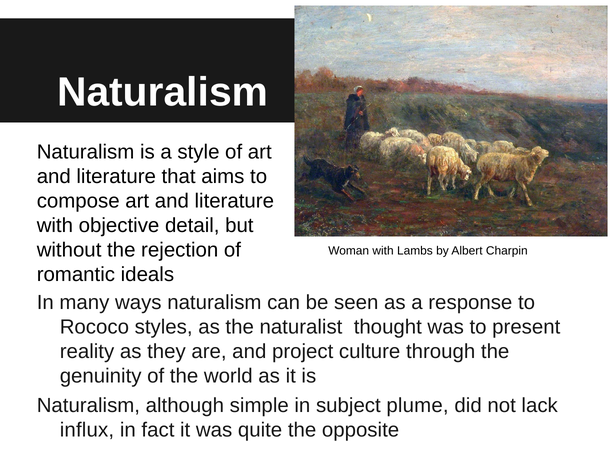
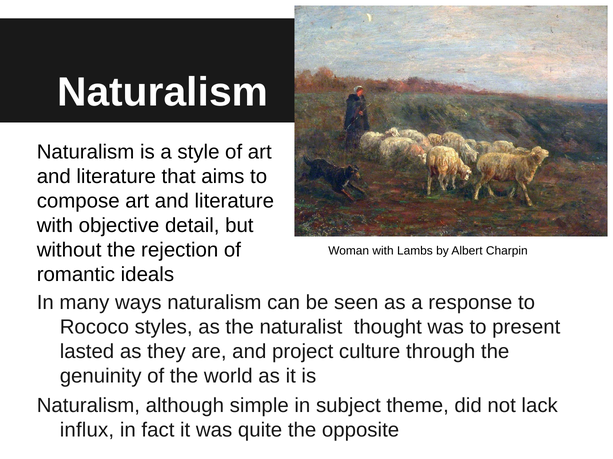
reality: reality -> lasted (87, 352)
plume: plume -> theme (418, 406)
